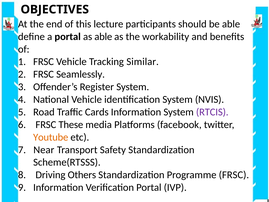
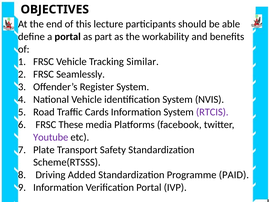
as able: able -> part (103, 37)
Youtube colour: orange -> purple (51, 137)
Near: Near -> Plate (44, 150)
Others: Others -> Added (82, 175)
Programme FRSC: FRSC -> PAID (234, 175)
